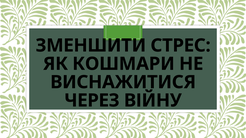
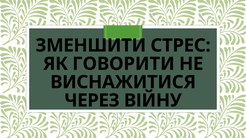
КОШМАРИ: КОШМАРИ -> ГОВОРИТИ (124, 64)
